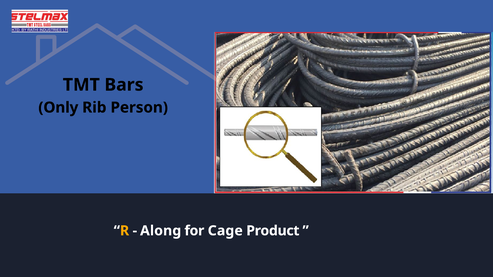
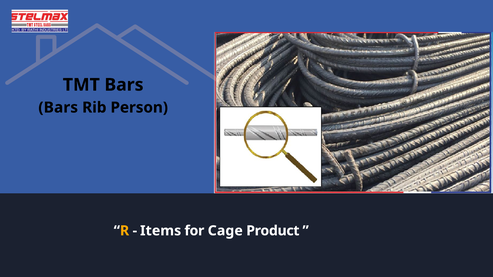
Only: Only -> Bars (58, 108)
Along: Along -> Items (161, 231)
